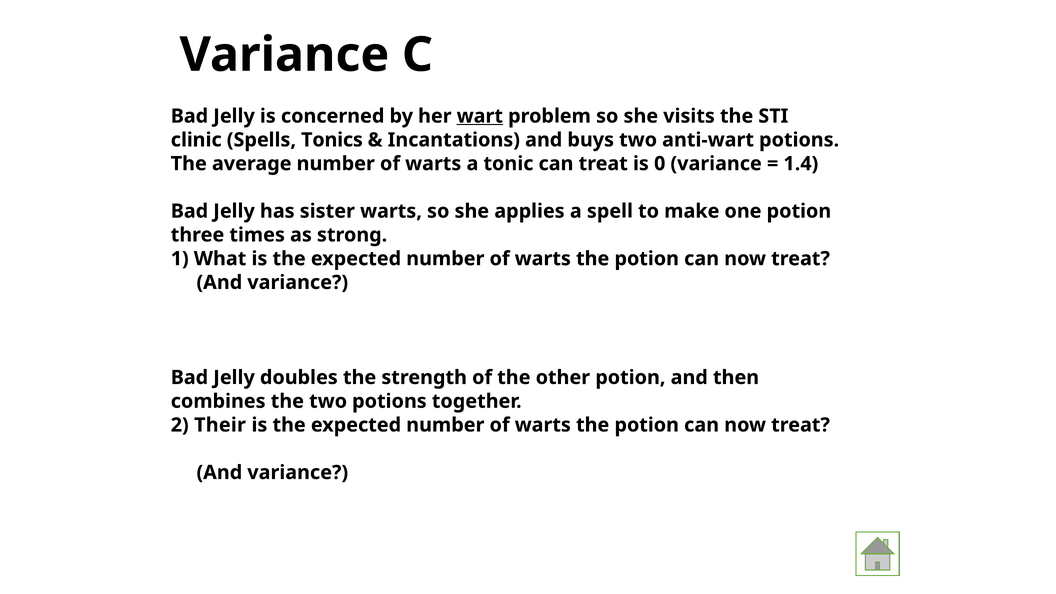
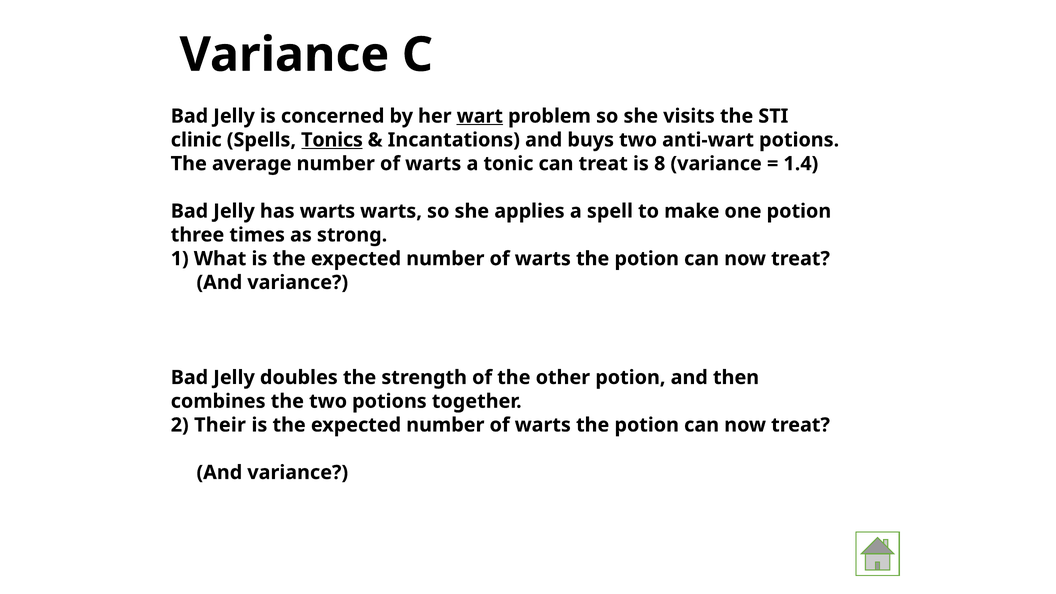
Tonics underline: none -> present (332, 140)
0: 0 -> 8 (660, 164)
has sister: sister -> warts (327, 211)
